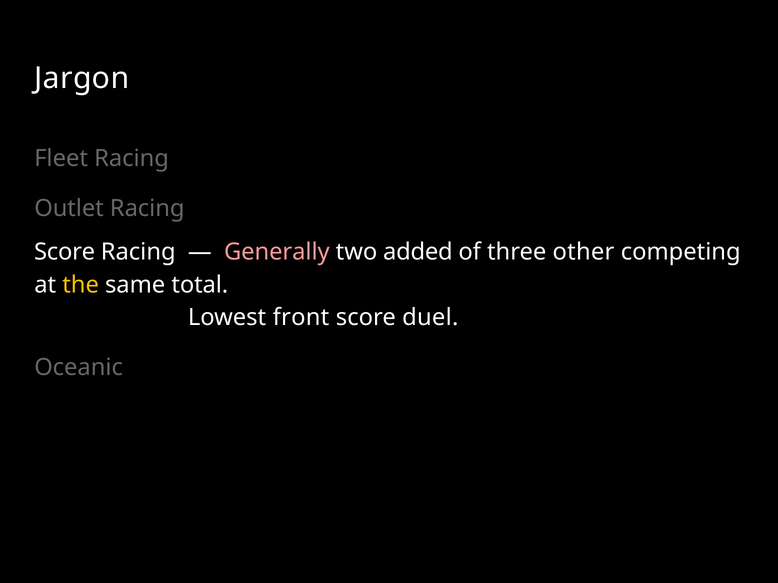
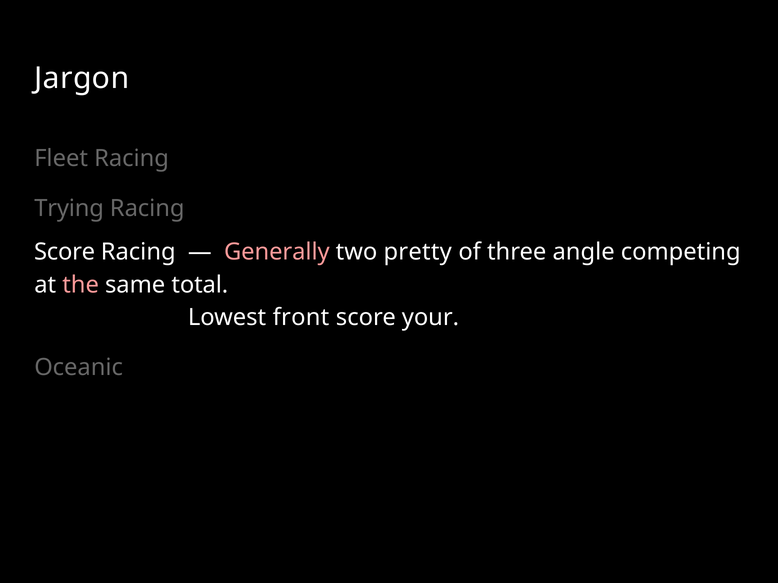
Outlet: Outlet -> Trying (69, 209)
added: added -> pretty (418, 252)
other: other -> angle (584, 252)
the colour: yellow -> pink (81, 285)
duel: duel -> your (430, 318)
